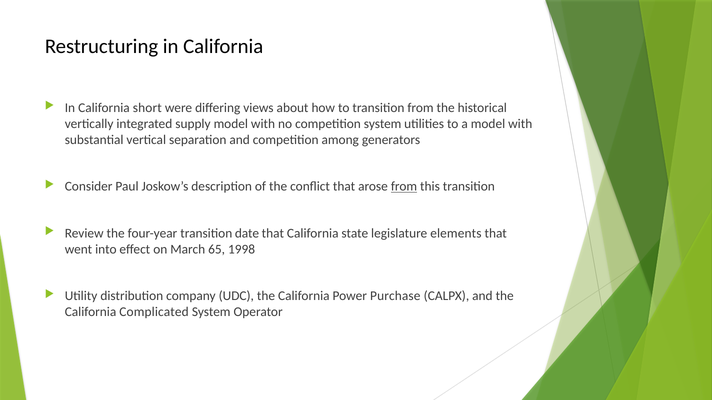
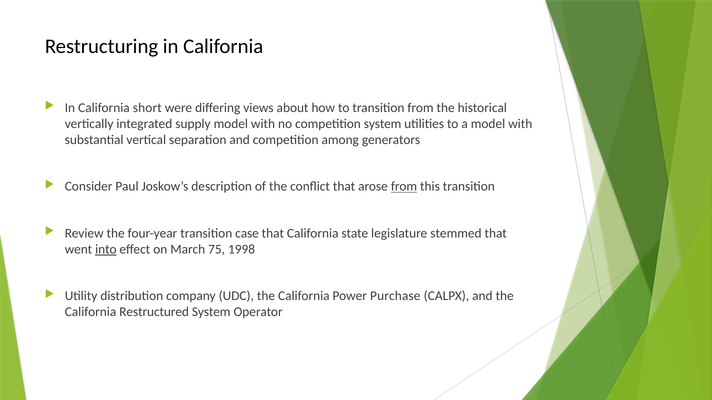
date: date -> case (247, 234)
elements: elements -> stemmed (456, 234)
into underline: none -> present (106, 250)
65: 65 -> 75 (217, 250)
Complicated: Complicated -> Restructured (154, 312)
